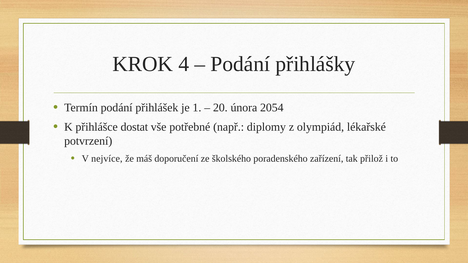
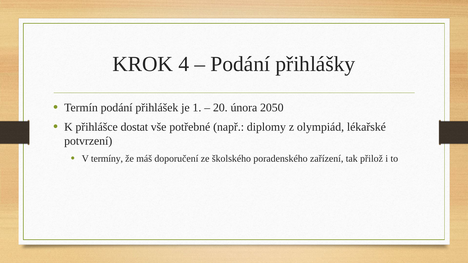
2054: 2054 -> 2050 (272, 108)
nejvíce: nejvíce -> termíny (107, 159)
